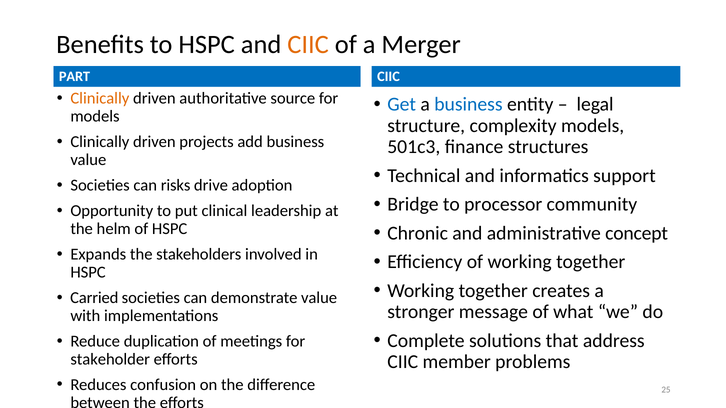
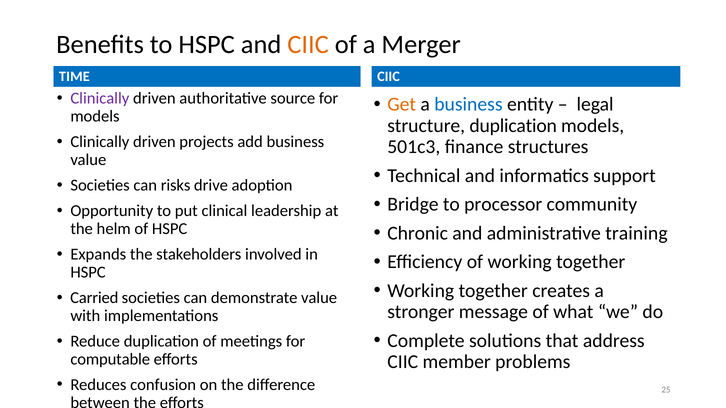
PART: PART -> TIME (74, 77)
Clinically colour: orange -> purple (100, 98)
Get colour: blue -> orange (402, 105)
structure complexity: complexity -> duplication (513, 126)
concept: concept -> training (636, 233)
stakeholder: stakeholder -> computable (110, 359)
